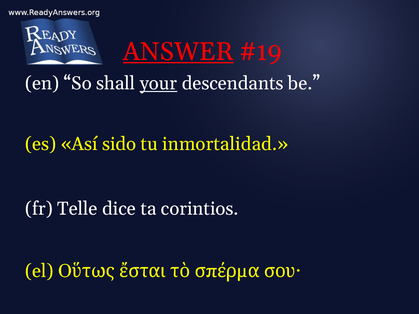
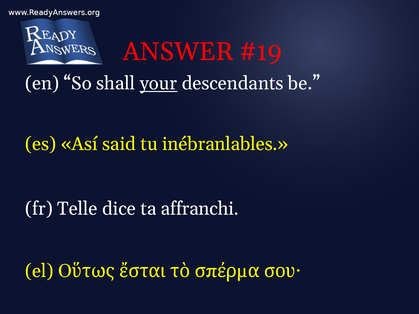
ANSWER underline: present -> none (178, 52)
sido: sido -> said (119, 144)
inmortalidad: inmortalidad -> inébranlables (225, 144)
corintios: corintios -> affranchi (200, 209)
